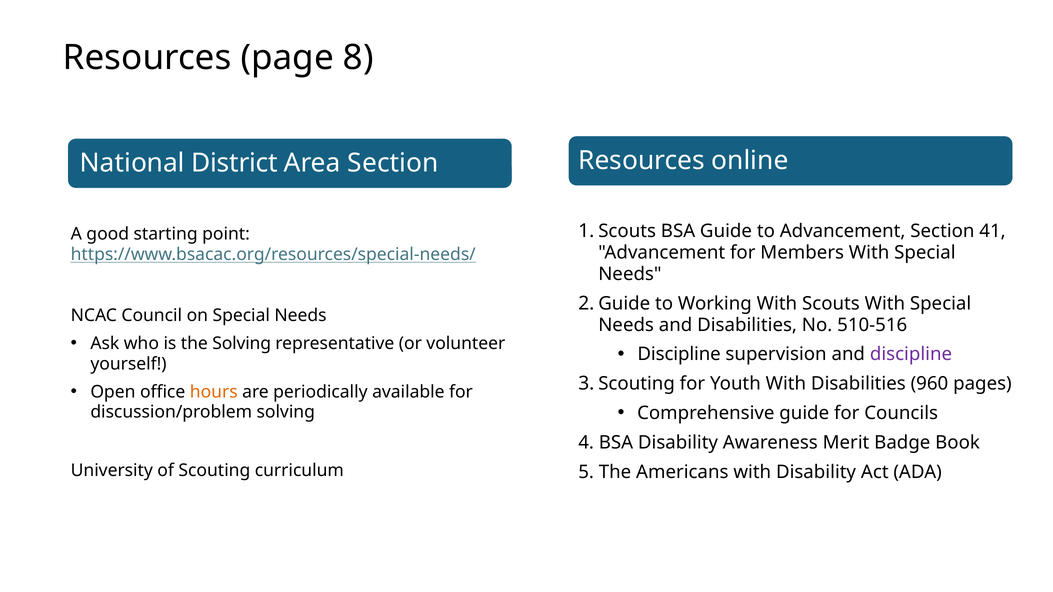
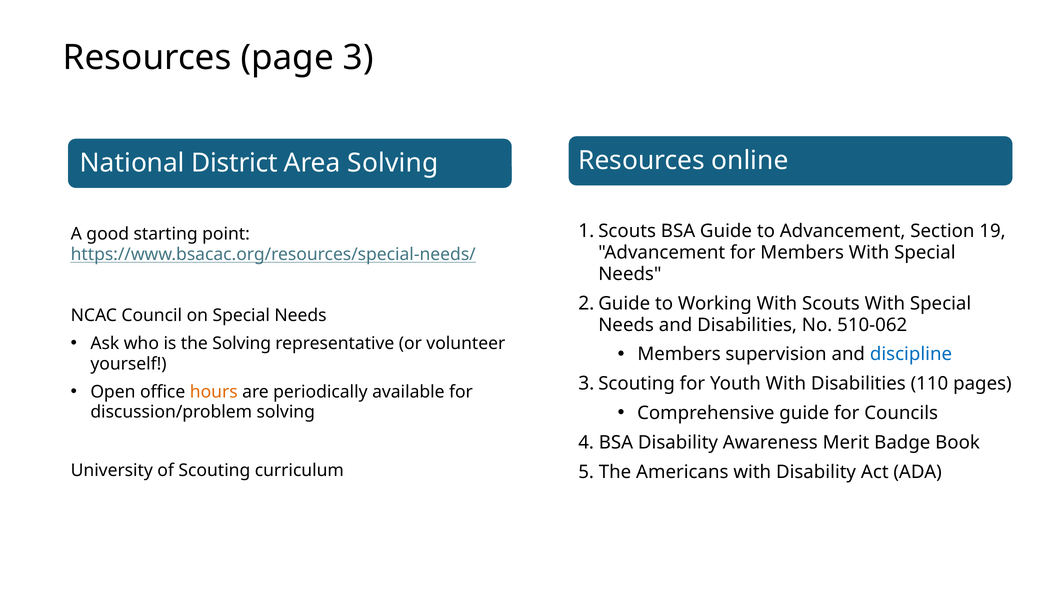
8: 8 -> 3 (358, 58)
Area Section: Section -> Solving (393, 163)
41: 41 -> 19 (993, 231)
510-516: 510-516 -> 510-062 (872, 325)
Discipline: Discipline -> Members (679, 355)
discipline colour: purple -> blue (911, 355)
960: 960 -> 110 (929, 384)
